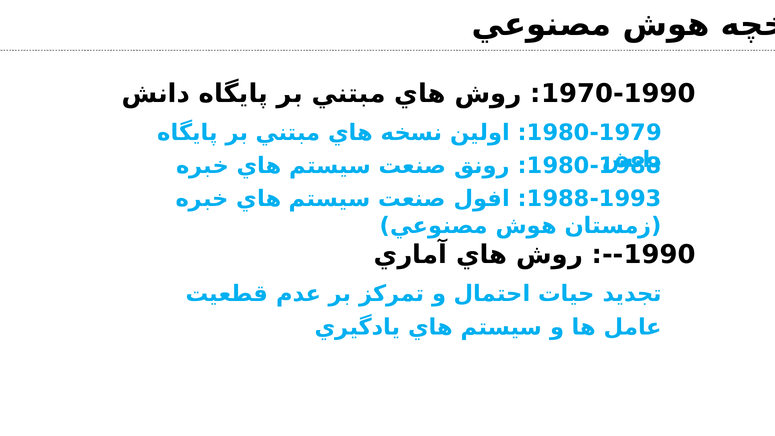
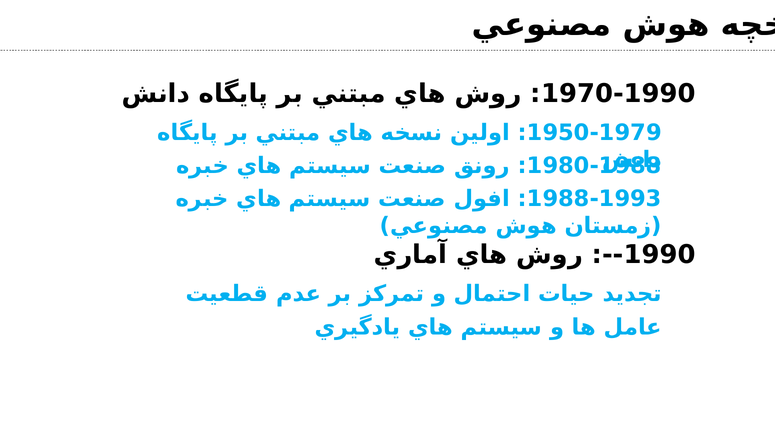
1980-1979: 1980-1979 -> 1950-1979 (594, 133)
